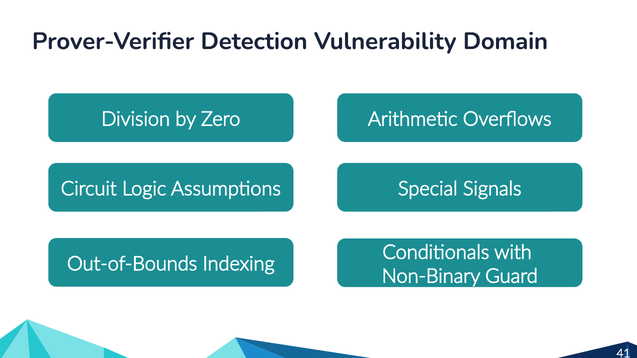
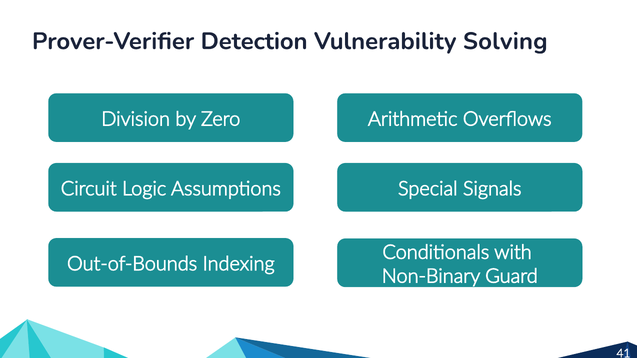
Domain: Domain -> Solving (505, 41)
